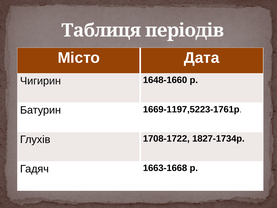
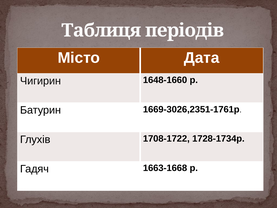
1669-1197,5223-1761р: 1669-1197,5223-1761р -> 1669-3026,2351-1761р (191, 109)
1827-1734р: 1827-1734р -> 1728-1734р (218, 139)
